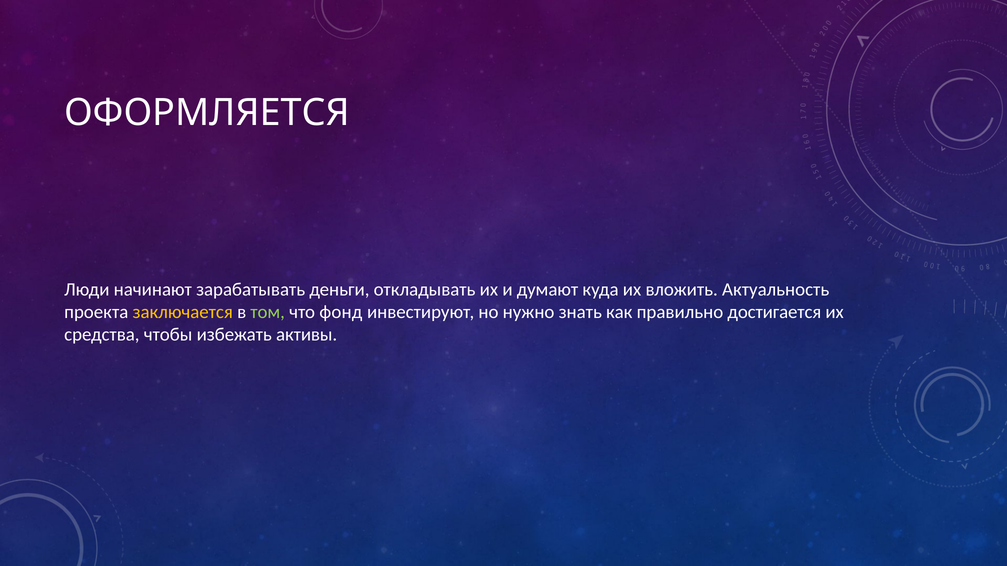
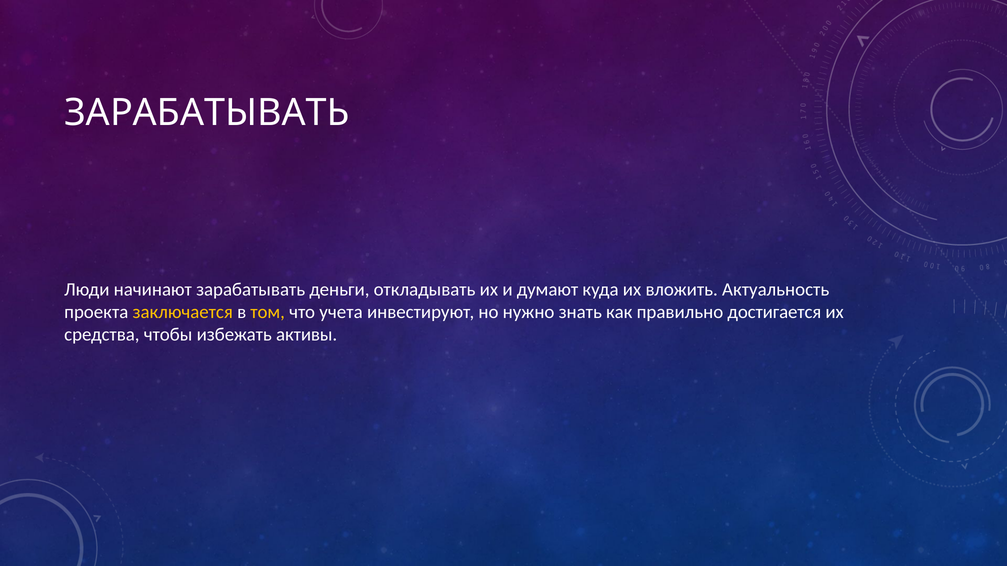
ОФОРМЛЯЕТСЯ: ОФОРМЛЯЕТСЯ -> ЗАРАБАТЫВАТЬ (207, 113)
том colour: light green -> yellow (268, 312)
фонд: фонд -> учета (341, 312)
